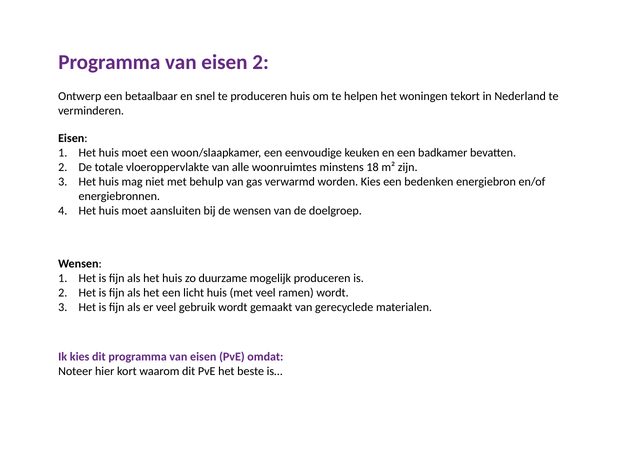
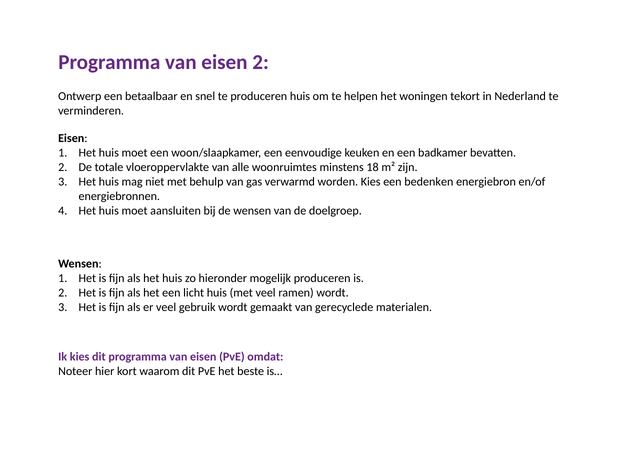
duurzame: duurzame -> hieronder (223, 278)
